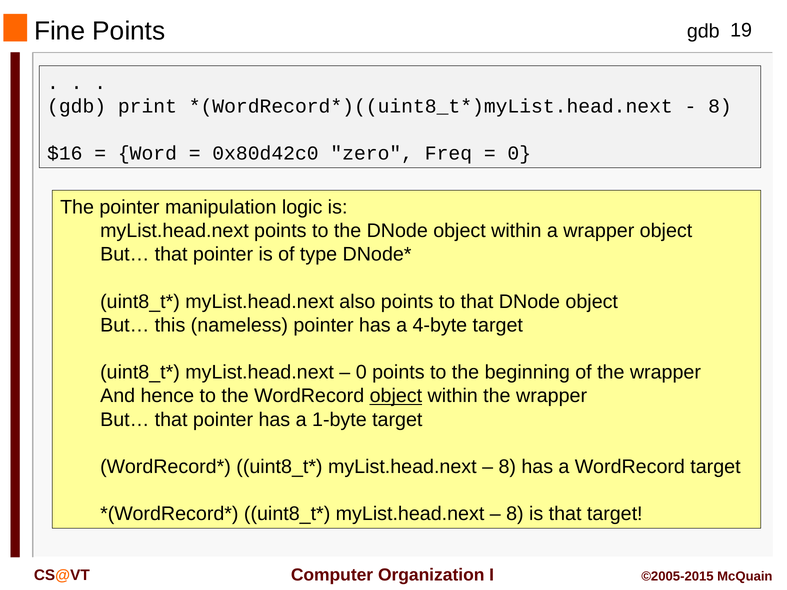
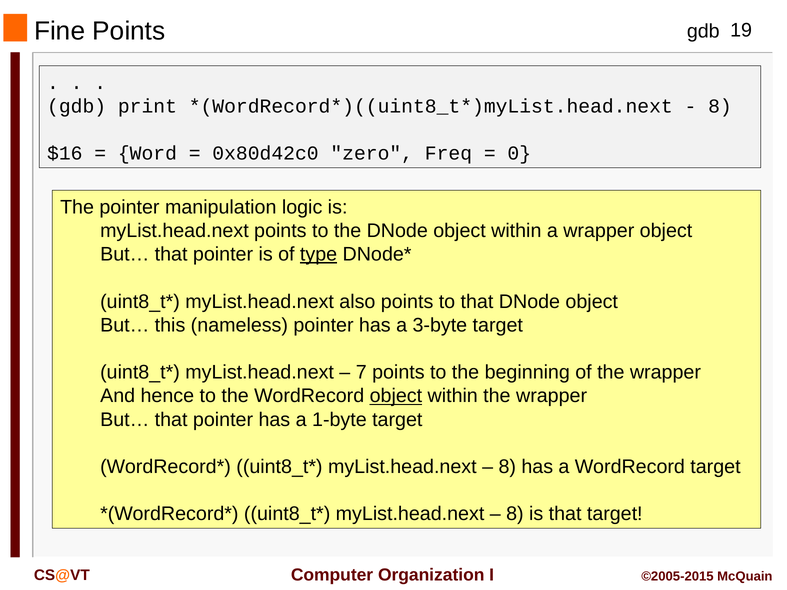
type underline: none -> present (319, 254)
4-byte: 4-byte -> 3-byte (440, 325)
0: 0 -> 7 (361, 372)
